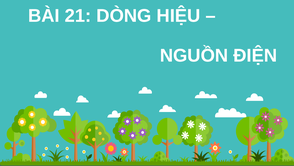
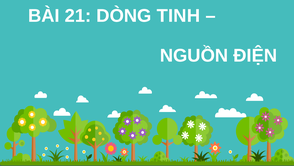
HIỆU: HIỆU -> TINH (178, 16)
